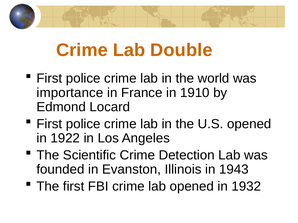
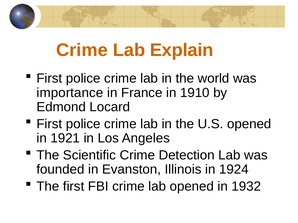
Double: Double -> Explain (182, 50)
1922: 1922 -> 1921 (65, 138)
1943: 1943 -> 1924 (234, 170)
